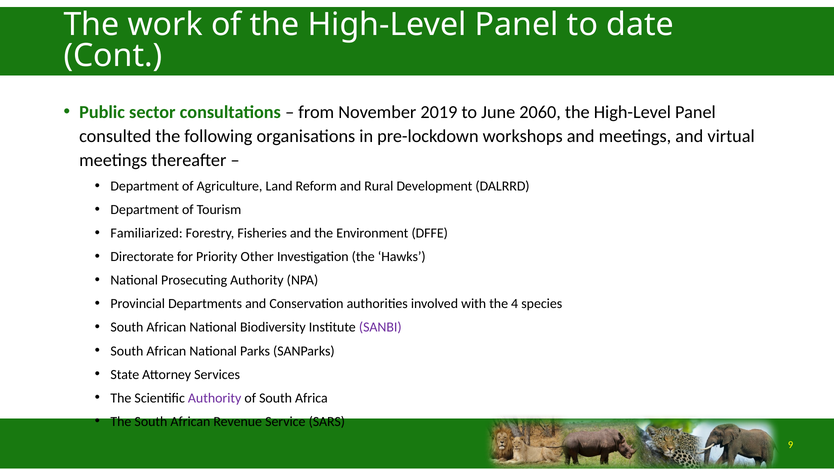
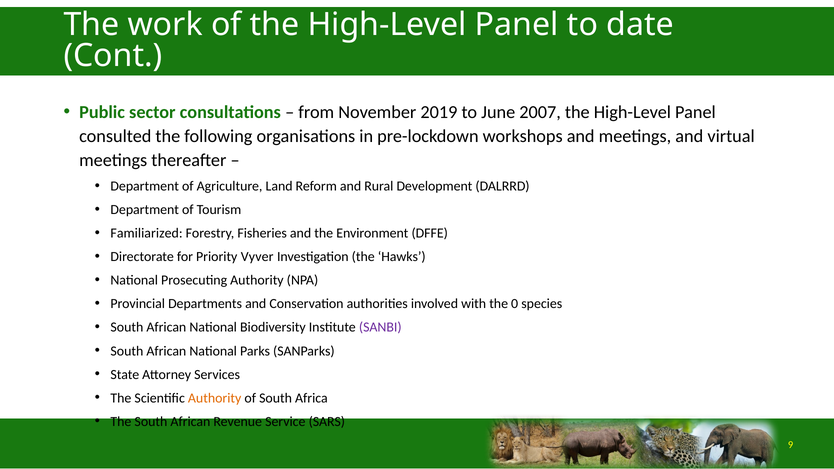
2060: 2060 -> 2007 (540, 112)
Other: Other -> Vyver (257, 257)
4: 4 -> 0 (515, 304)
Authority colour: purple -> orange (215, 398)
